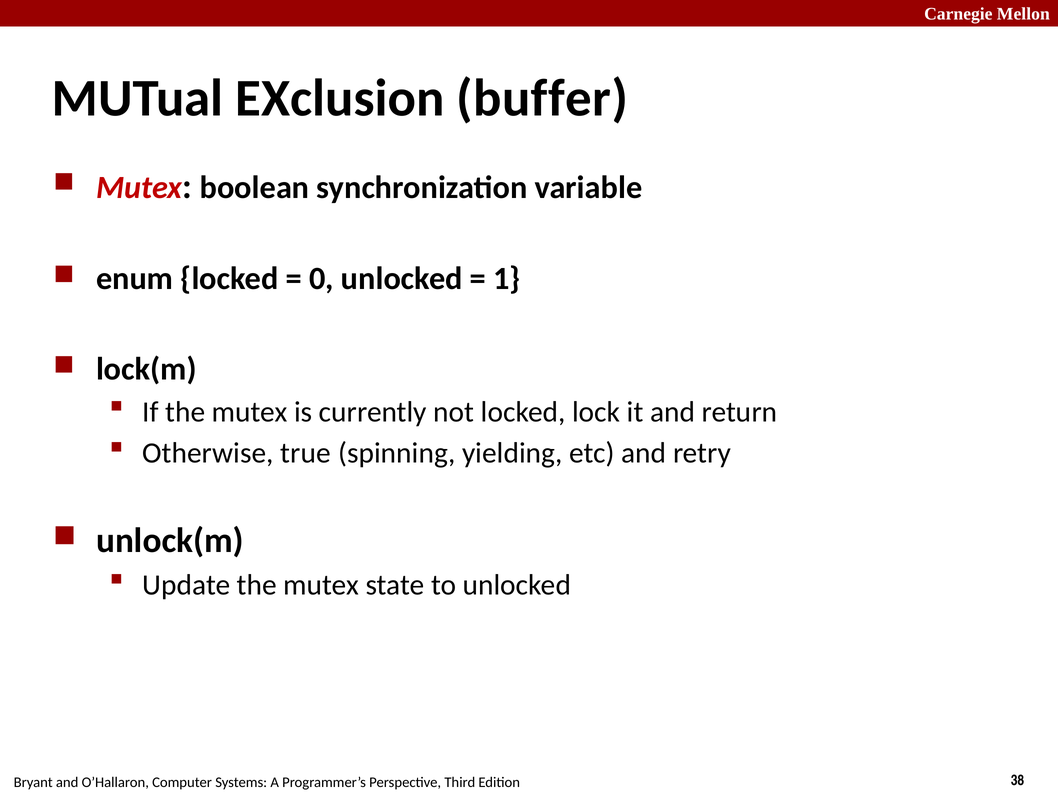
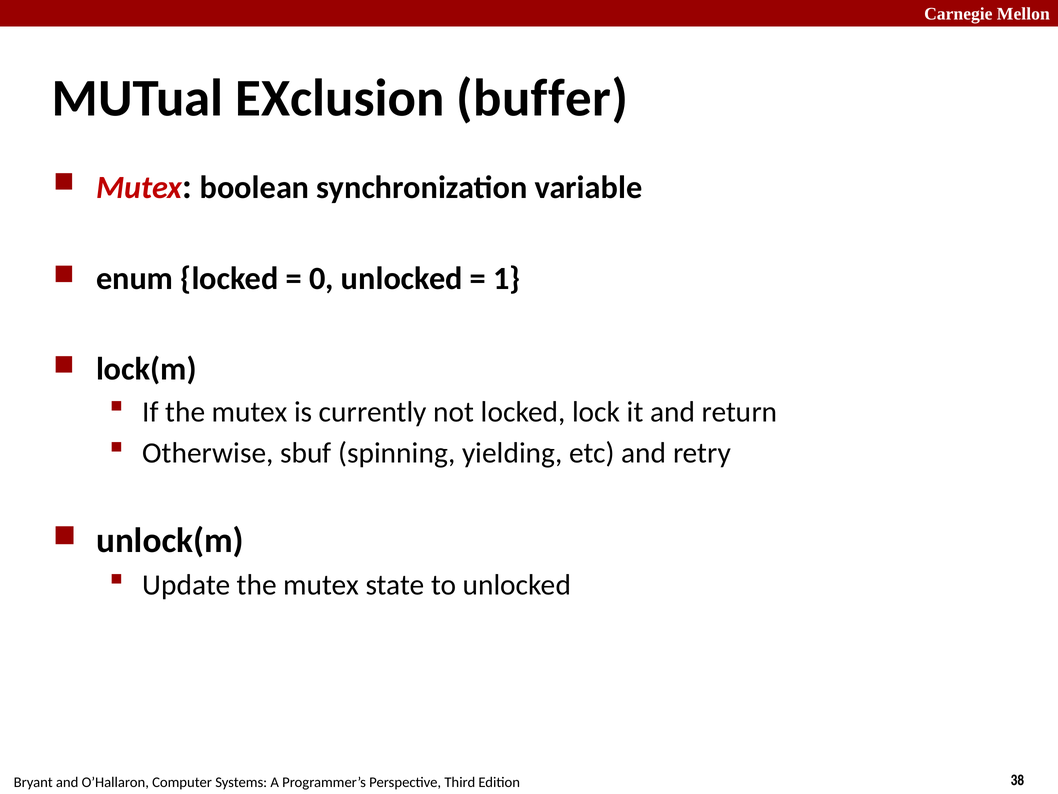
true: true -> sbuf (306, 453)
